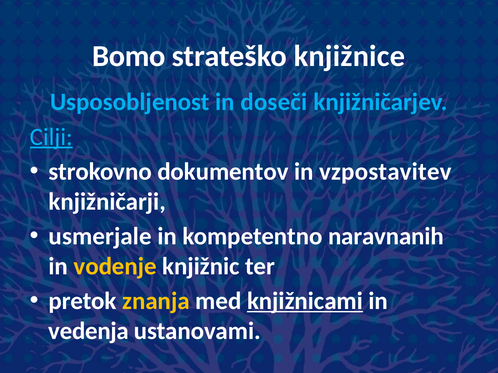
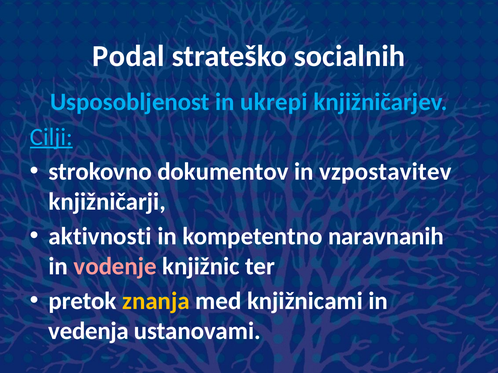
Bomo: Bomo -> Podal (128, 56)
knjižnice: knjižnice -> socialnih (349, 56)
doseči: doseči -> ukrepi (274, 102)
usmerjale: usmerjale -> aktivnosti (100, 237)
vodenje colour: yellow -> pink (115, 267)
knjižnicami underline: present -> none (305, 301)
